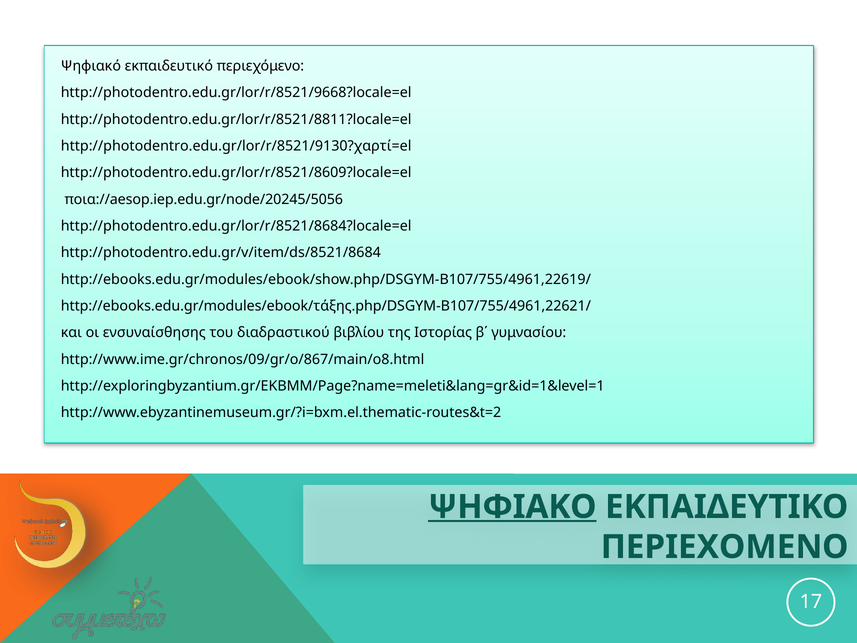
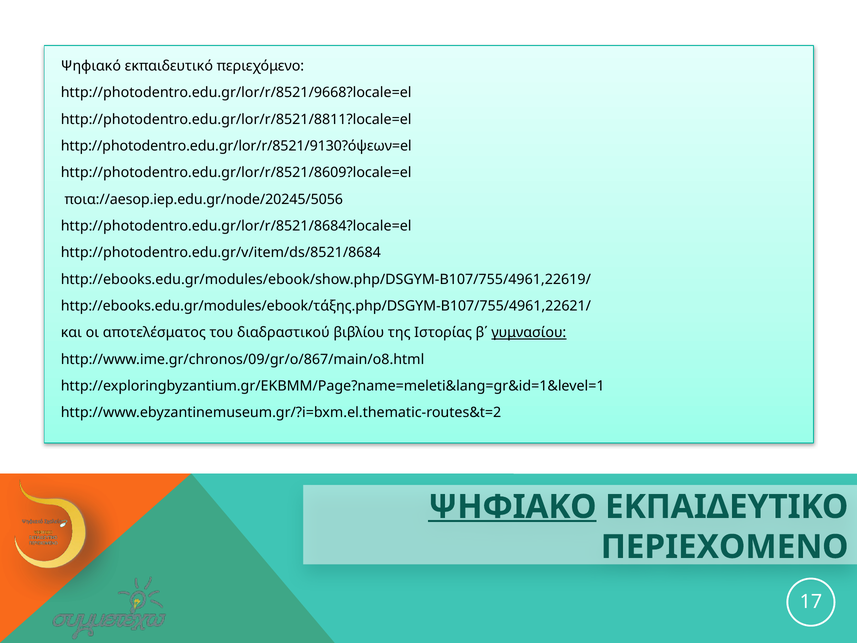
http://photodentro.edu.gr/lor/r/8521/9130?χαρτί=el: http://photodentro.edu.gr/lor/r/8521/9130?χαρτί=el -> http://photodentro.edu.gr/lor/r/8521/9130?όψεων=el (236, 146)
ενσυναίσθησης: ενσυναίσθησης -> αποτελέσματος (154, 333)
γυμνασίου underline: none -> present (529, 333)
